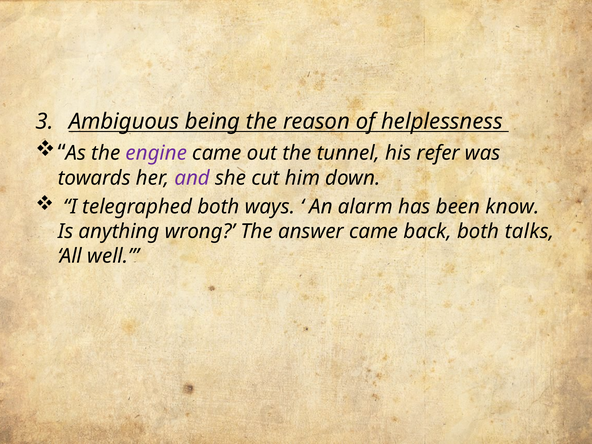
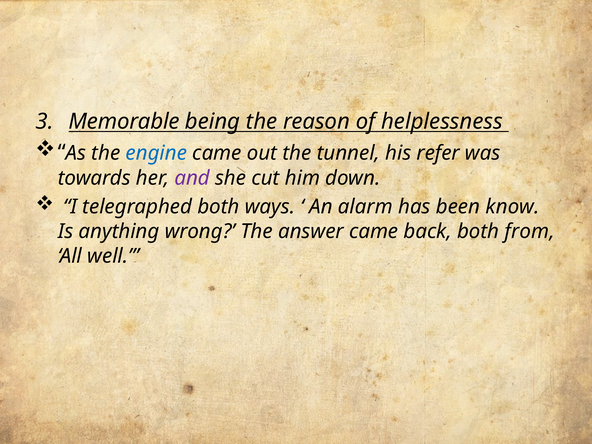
Ambiguous: Ambiguous -> Memorable (124, 121)
engine colour: purple -> blue (156, 153)
talks: talks -> from (530, 231)
